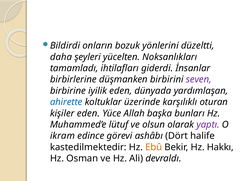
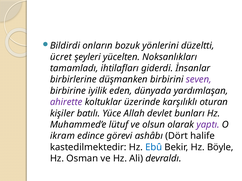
daha: daha -> ücret (61, 57)
ahirette colour: blue -> purple (66, 102)
kişiler eden: eden -> batılı (88, 114)
başka: başka -> devlet (160, 114)
Ebû colour: orange -> blue (154, 148)
Hakkı: Hakkı -> Böyle (220, 148)
